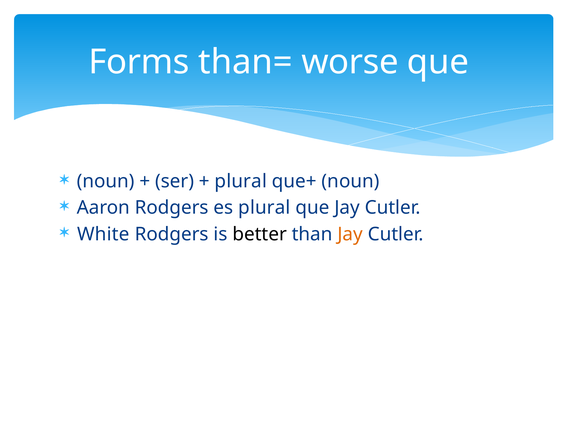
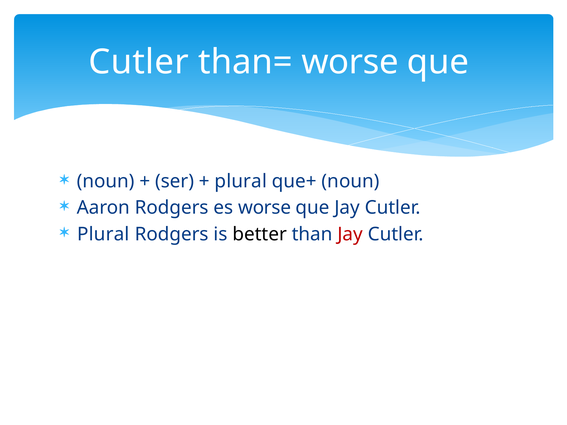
Forms: Forms -> Cutler (139, 62)
es plural: plural -> worse (265, 208)
White: White -> Plural (103, 234)
Jay colour: orange -> red (350, 234)
